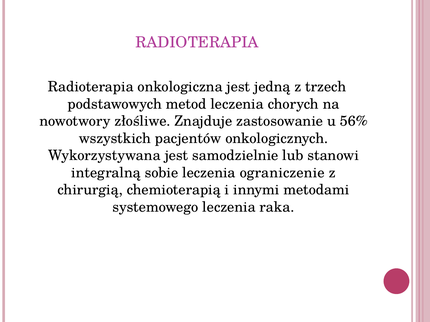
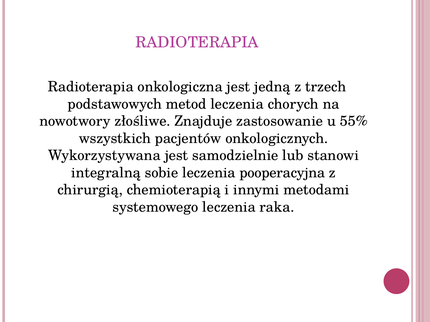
56%: 56% -> 55% (354, 121)
ograniczenie: ograniczenie -> pooperacyjna (282, 173)
